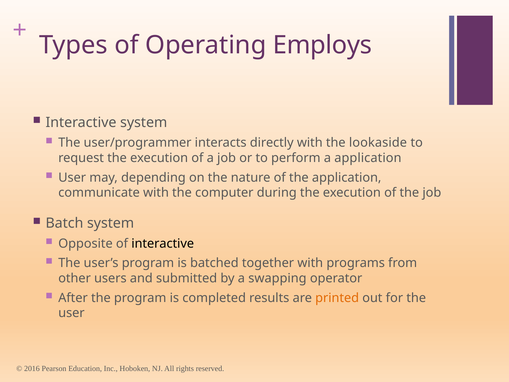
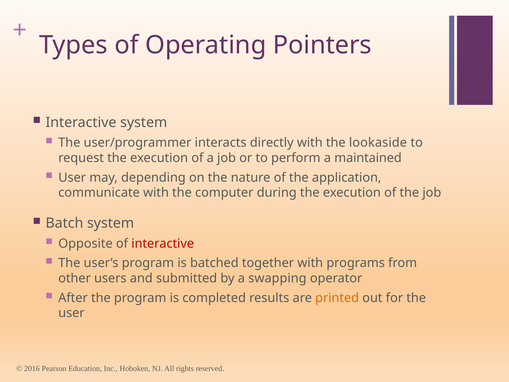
Employs: Employs -> Pointers (322, 45)
a application: application -> maintained (368, 158)
interactive colour: black -> red (163, 243)
